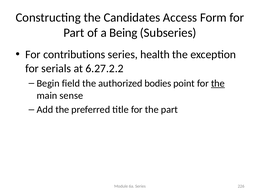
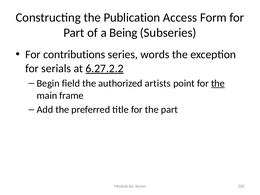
Candidates: Candidates -> Publication (132, 18)
health: health -> words (155, 55)
6.27.2.2 underline: none -> present (105, 68)
bodies: bodies -> artists (158, 83)
sense: sense -> frame (71, 95)
